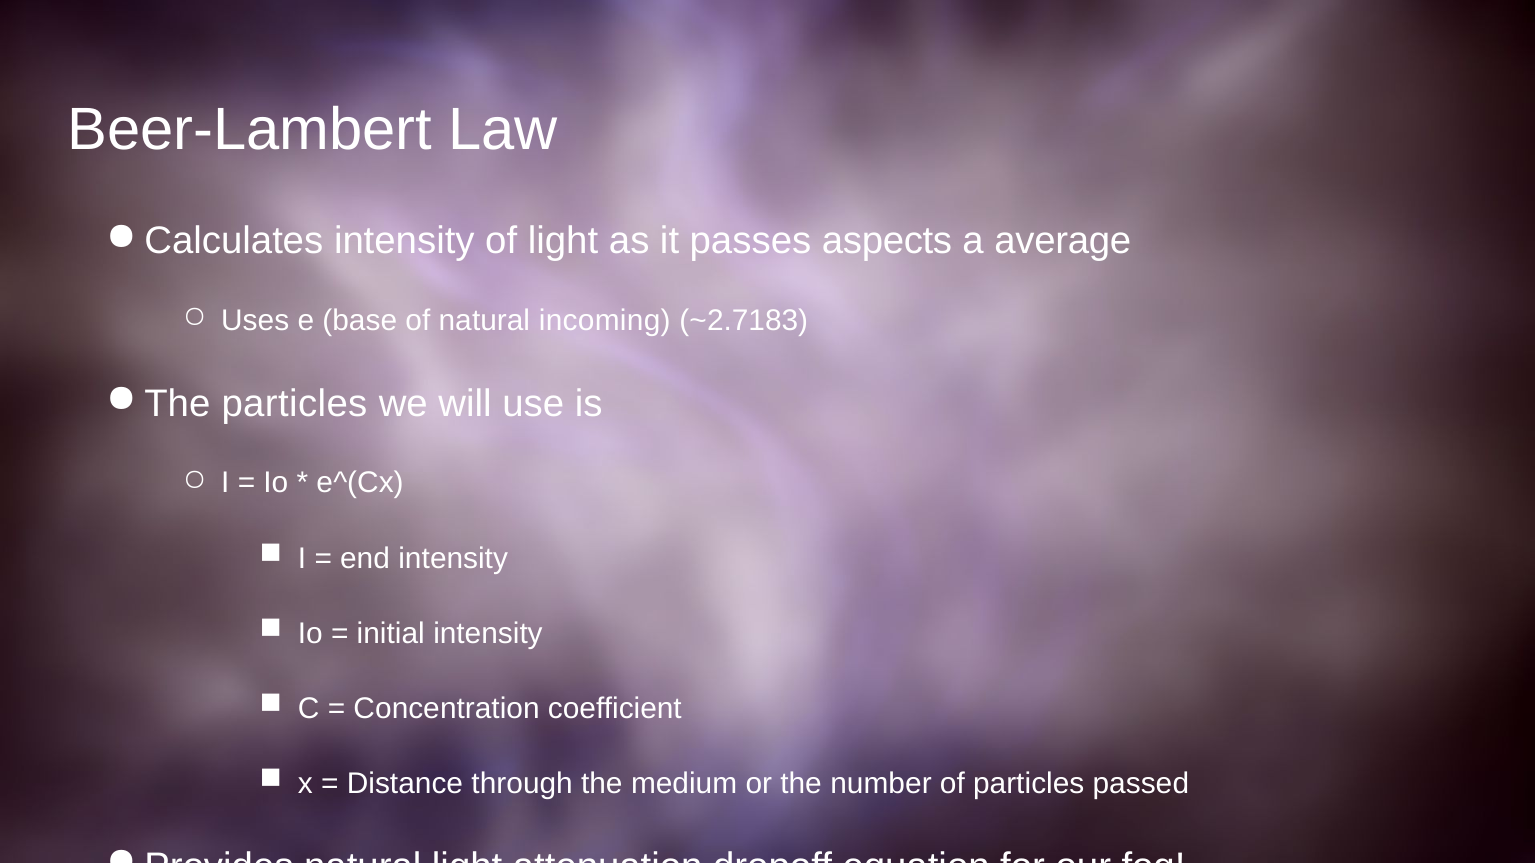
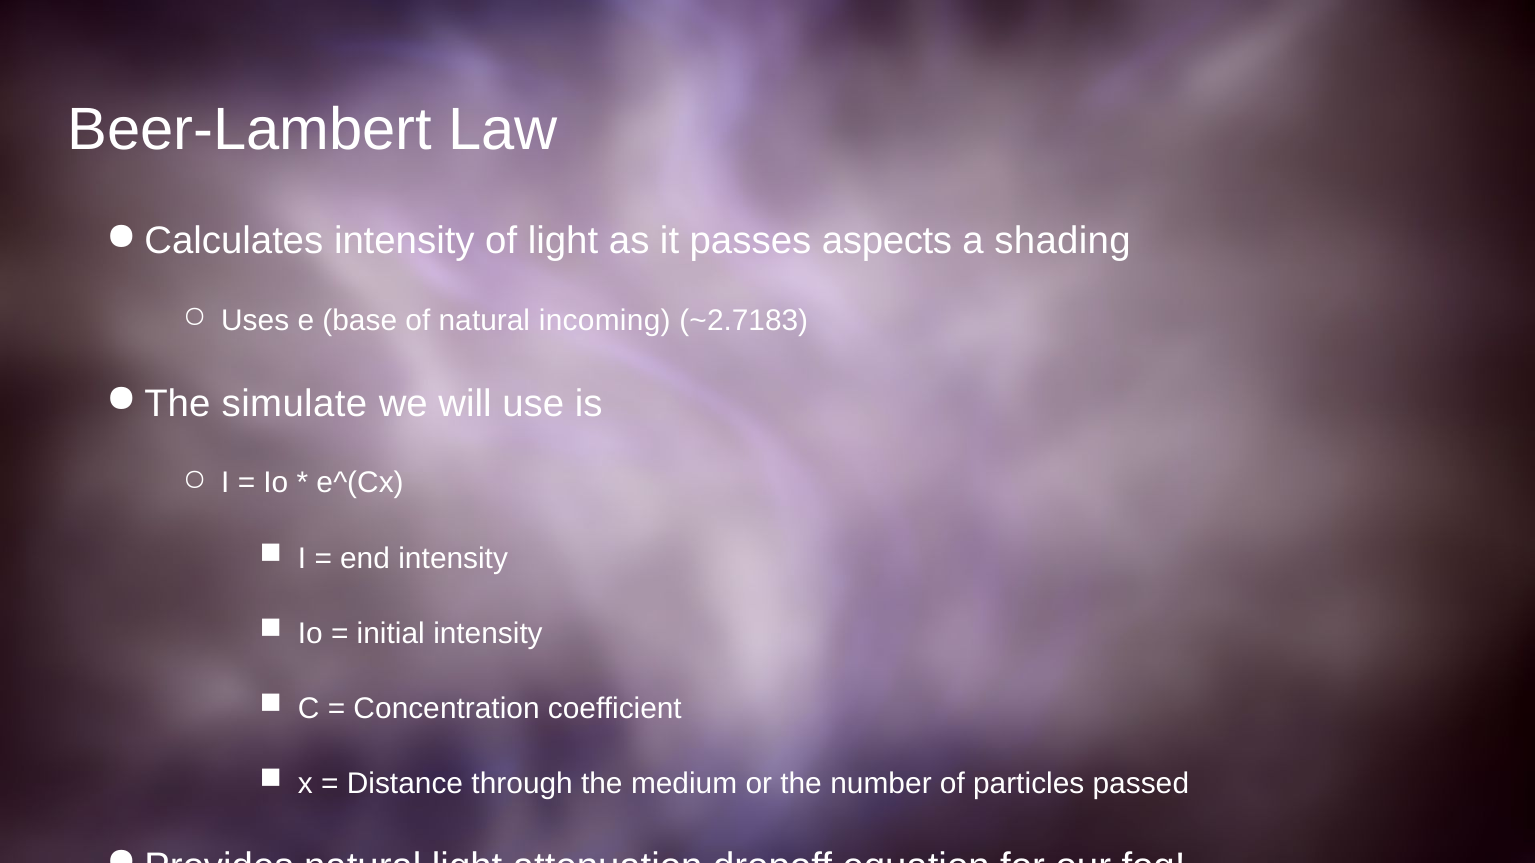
average: average -> shading (1062, 241)
particles: particles -> simulate (294, 404)
